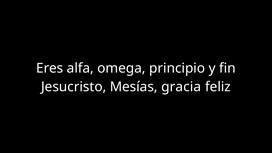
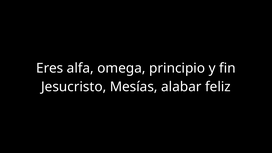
gracia: gracia -> alabar (181, 87)
